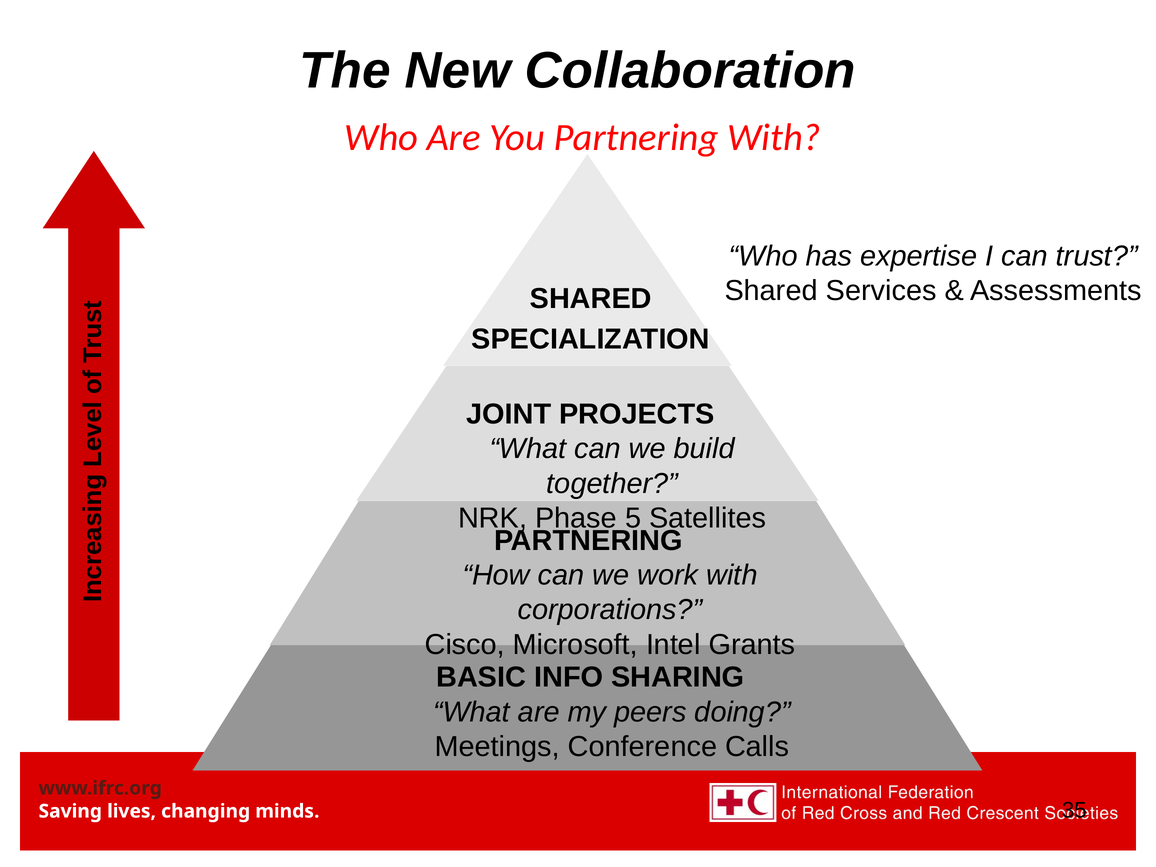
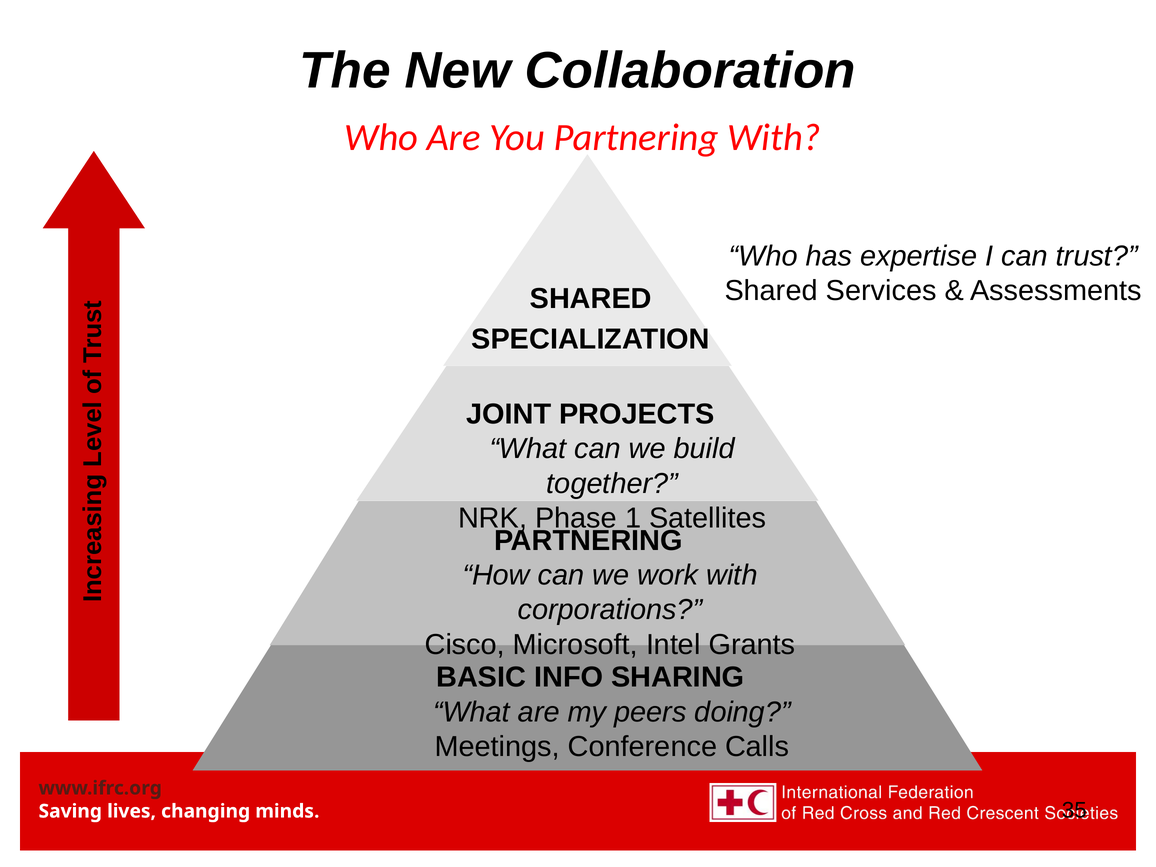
5: 5 -> 1 (633, 518)
